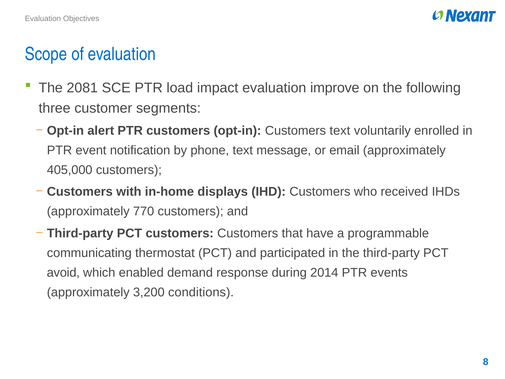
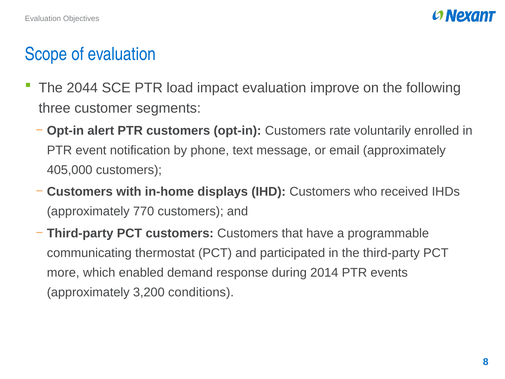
2081: 2081 -> 2044 (82, 88)
Customers text: text -> rate (340, 131)
avoid: avoid -> more (63, 272)
